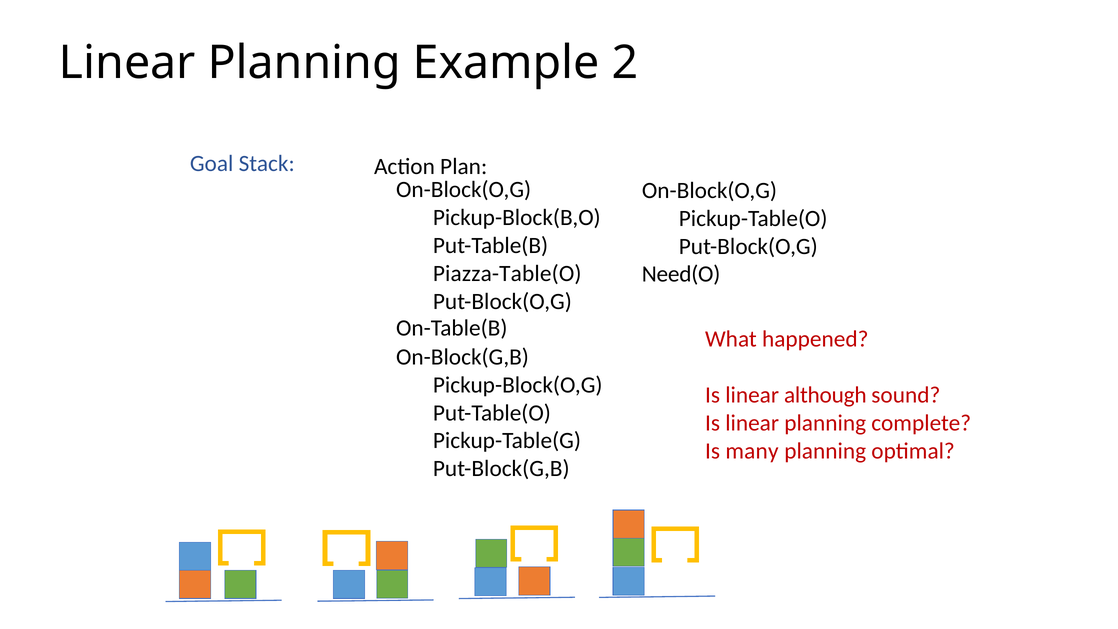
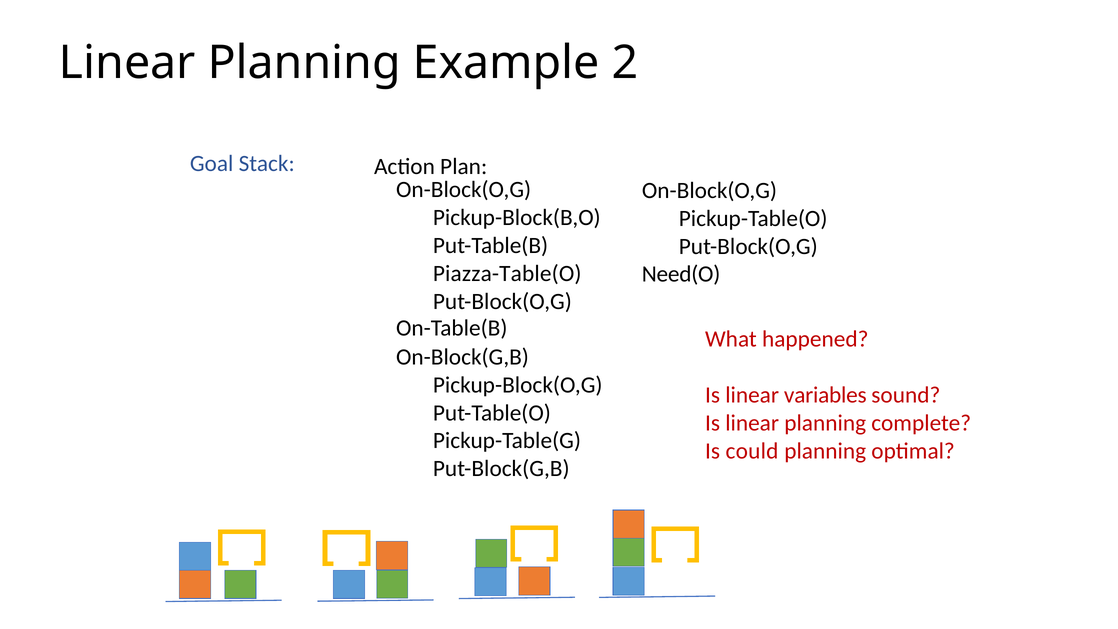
although: although -> variables (825, 395)
many: many -> could (752, 451)
